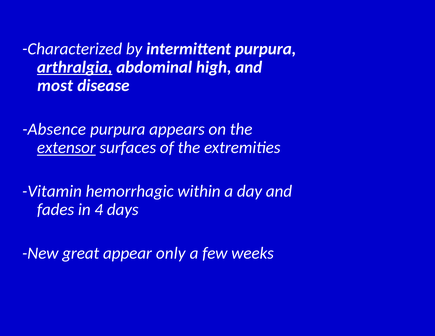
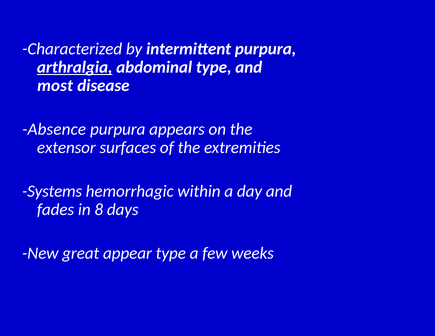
abdominal high: high -> type (214, 67)
extensor underline: present -> none (66, 148)
Vitamin: Vitamin -> Systems (52, 191)
4: 4 -> 8 (99, 210)
appear only: only -> type (171, 253)
